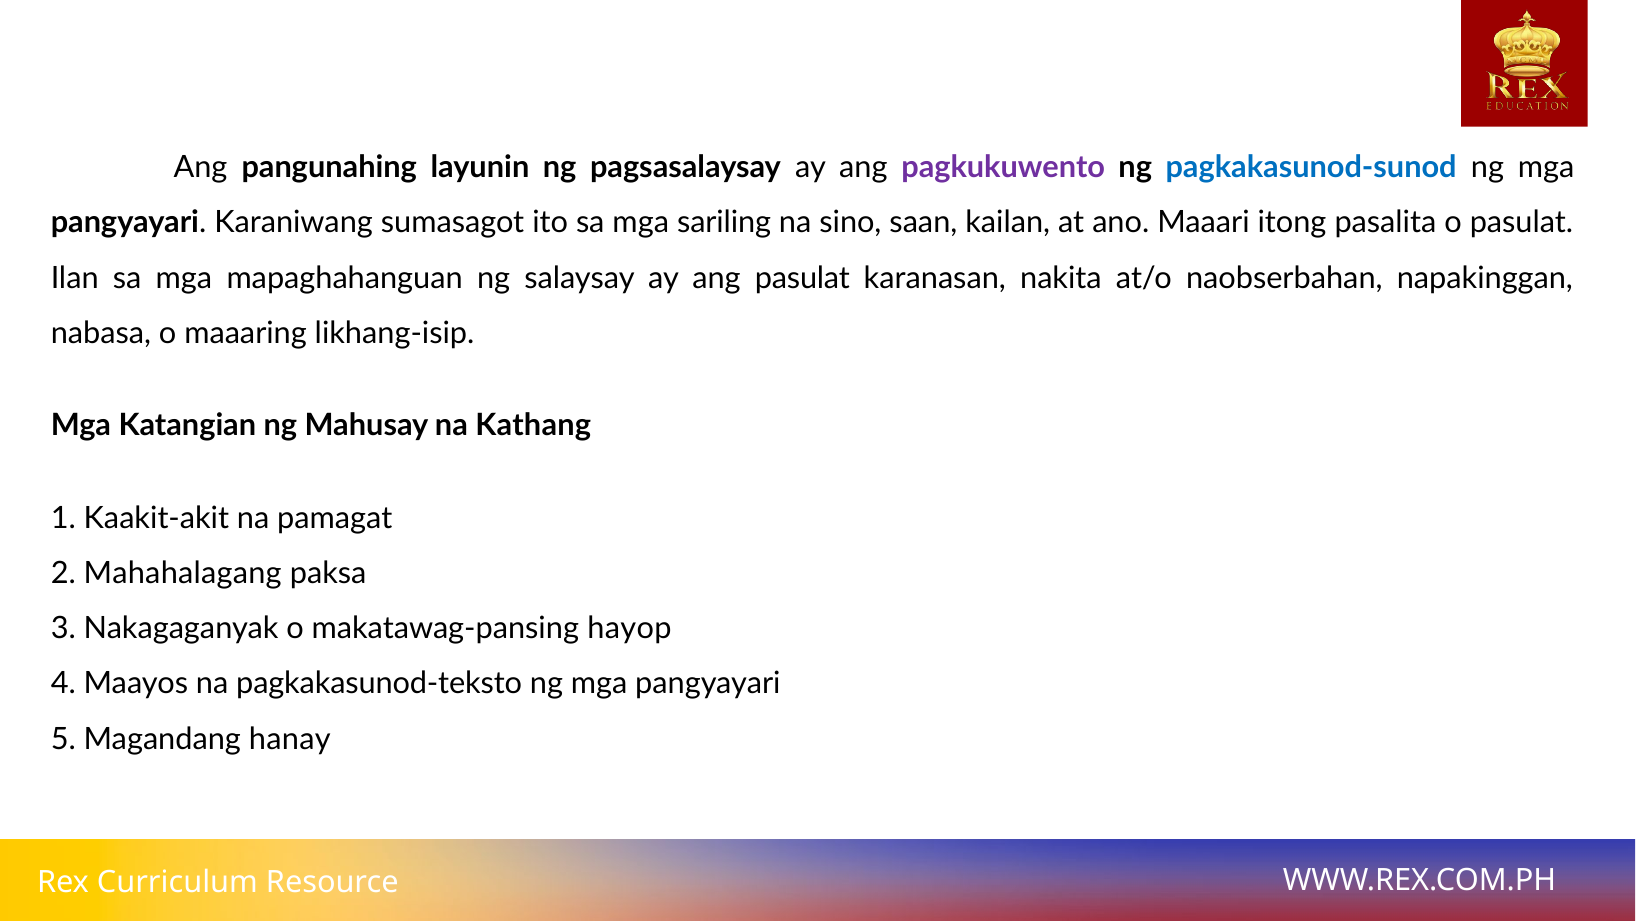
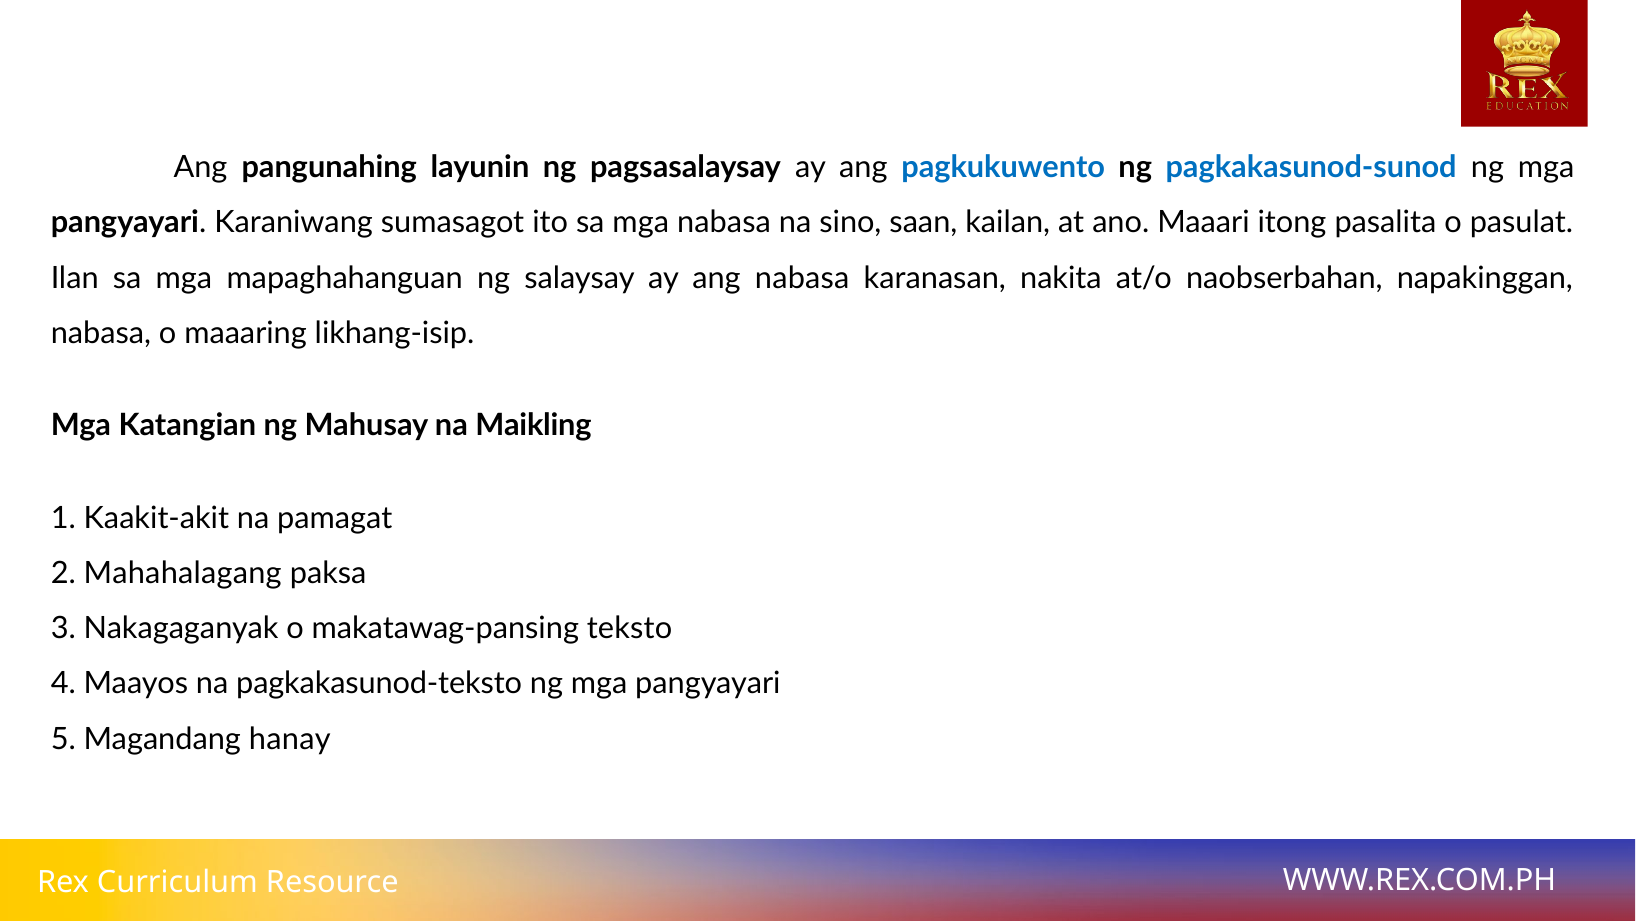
pagkukuwento colour: purple -> blue (1003, 168)
mga sariling: sariling -> nabasa (724, 223)
ang pasulat: pasulat -> nabasa (802, 278)
Kathang: Kathang -> Maikling (533, 426)
hayop: hayop -> teksto (630, 628)
